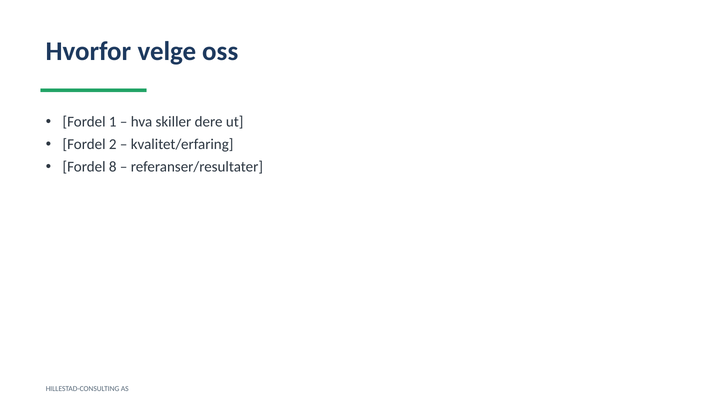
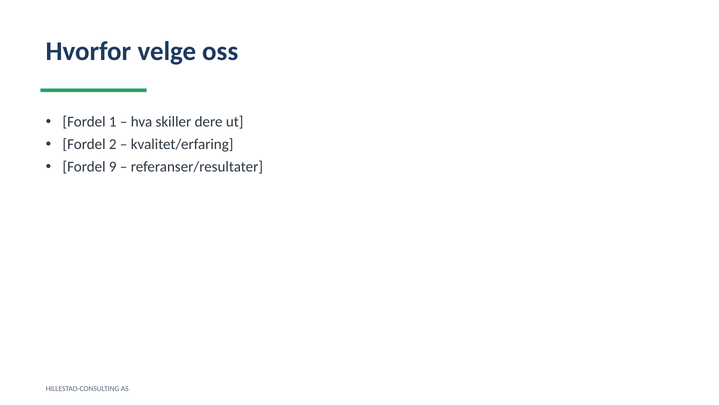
8: 8 -> 9 (113, 167)
